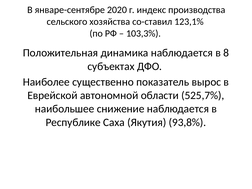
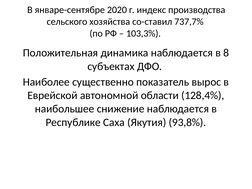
123,1%: 123,1% -> 737,7% (189, 22)
525,7%: 525,7% -> 128,4% (203, 95)
